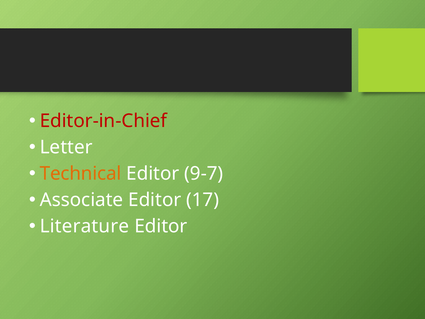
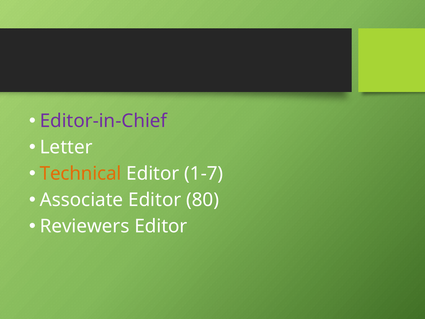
Editor-in-Chief colour: red -> purple (103, 121)
9-7: 9-7 -> 1-7 (204, 173)
17: 17 -> 80 (203, 200)
Literature: Literature -> Reviewers (85, 226)
